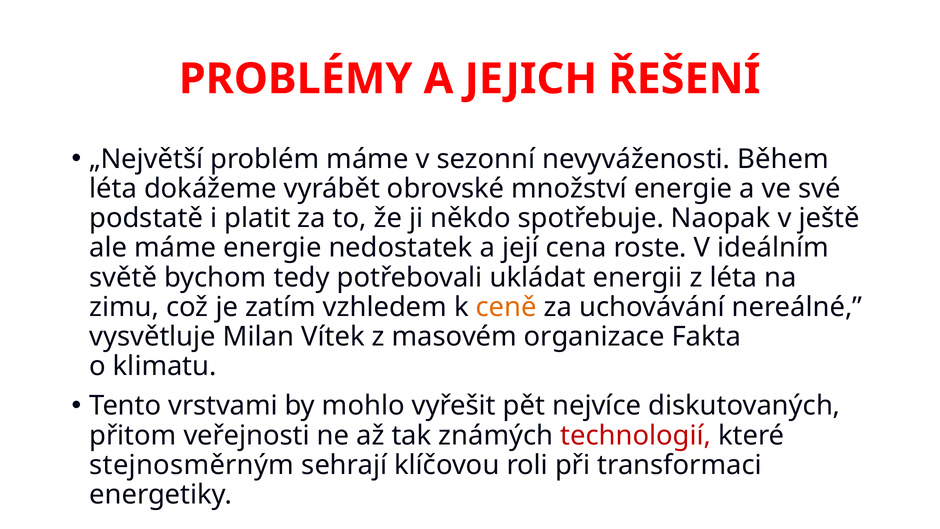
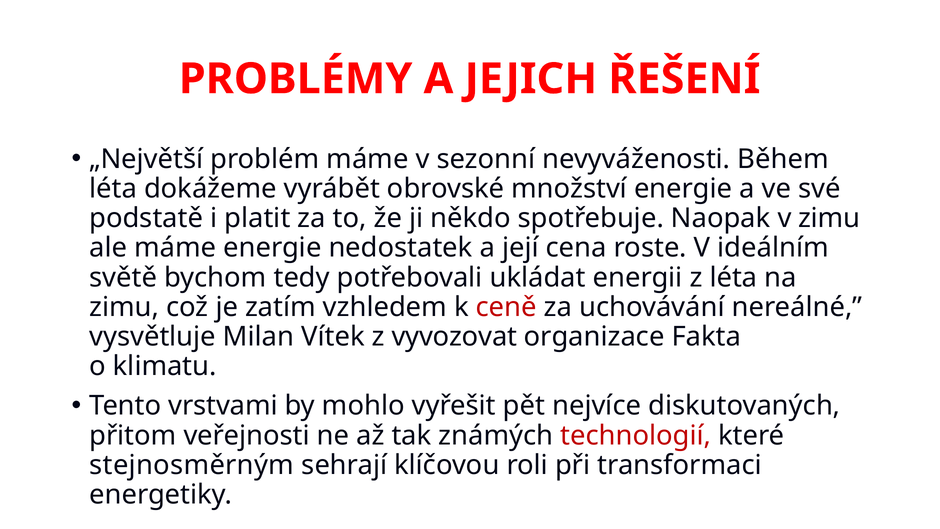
v ještě: ještě -> zimu (829, 218)
ceně colour: orange -> red (506, 307)
masovém: masovém -> vyvozovat (454, 337)
